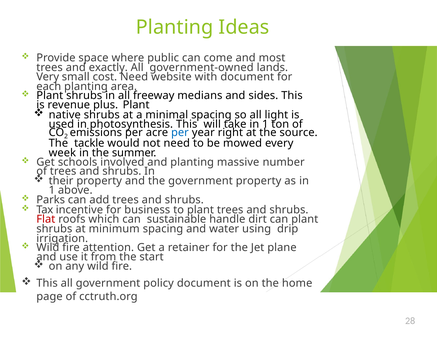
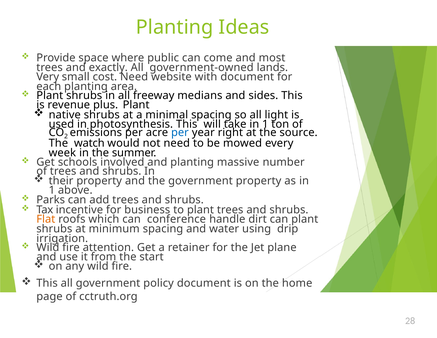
tackle: tackle -> watch (89, 143)
Flat colour: red -> orange (46, 219)
sustainable: sustainable -> conference (176, 219)
